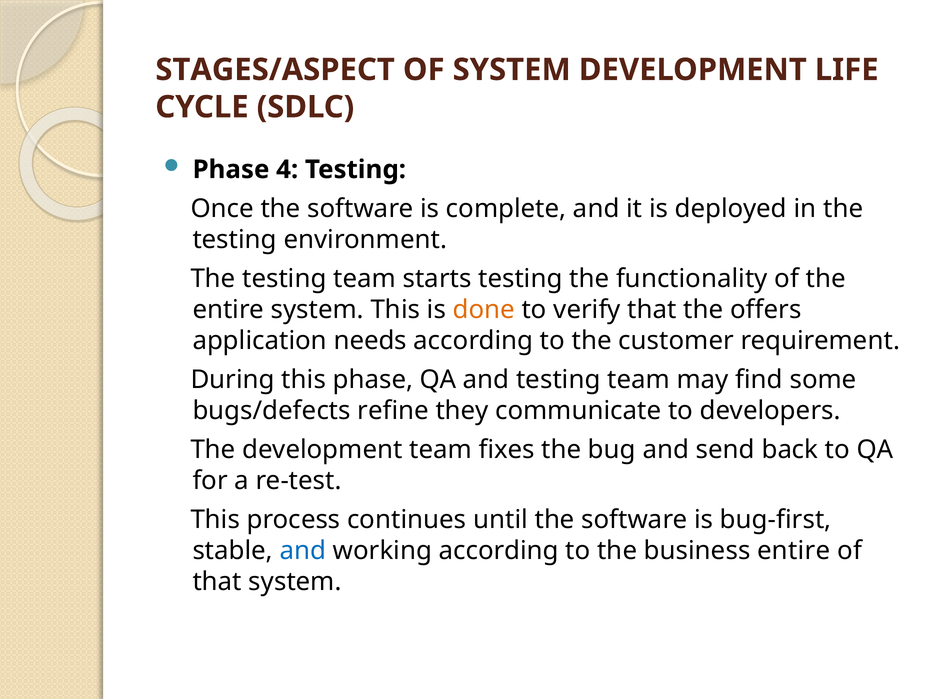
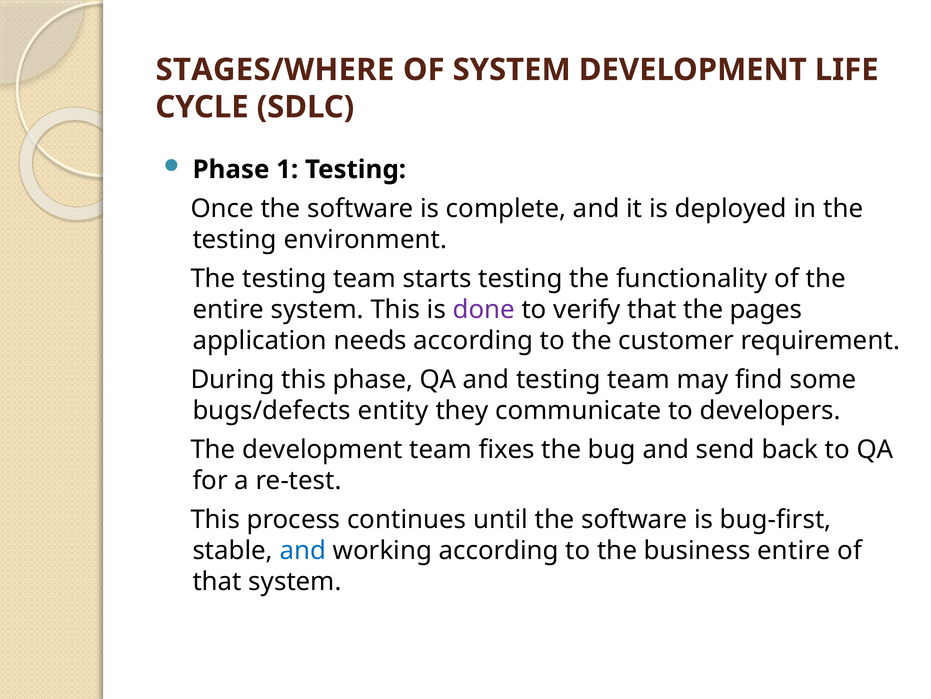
STAGES/ASPECT: STAGES/ASPECT -> STAGES/WHERE (275, 70)
4: 4 -> 1 (287, 169)
done colour: orange -> purple (484, 309)
offers: offers -> pages (766, 309)
refine: refine -> entity (393, 410)
